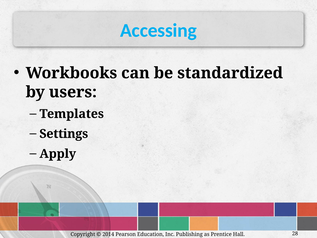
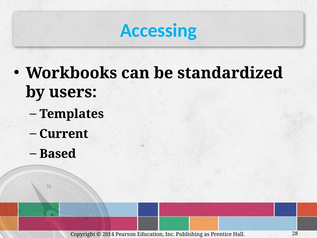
Settings: Settings -> Current (64, 134)
Apply: Apply -> Based (58, 154)
